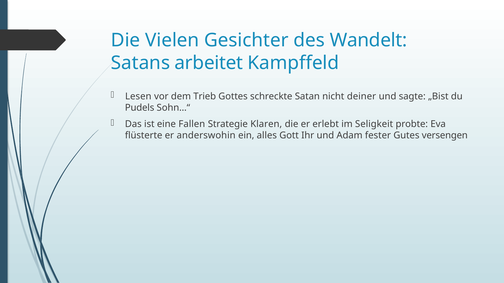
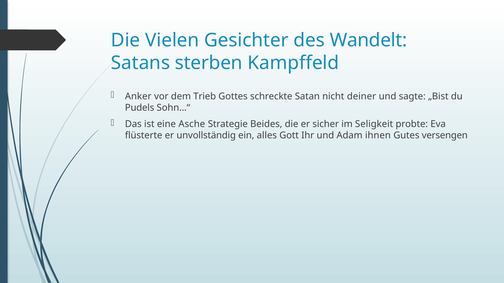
arbeitet: arbeitet -> sterben (209, 63)
Lesen: Lesen -> Anker (138, 96)
Fallen: Fallen -> Asche (192, 124)
Klaren: Klaren -> Beides (266, 124)
erlebt: erlebt -> sicher (326, 124)
anderswohin: anderswohin -> unvollständig (206, 136)
fester: fester -> ihnen (378, 136)
